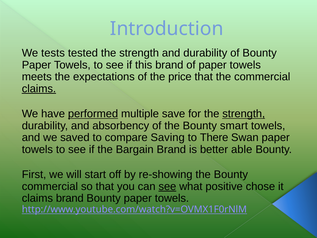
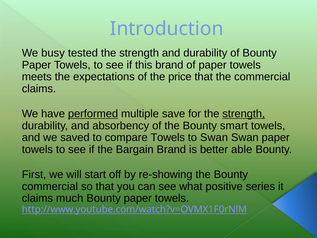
tests: tests -> busy (53, 53)
claims underline: present -> none (39, 89)
compare Saving: Saving -> Towels (168, 137)
to There: There -> Swan (214, 137)
see underline: present -> none (167, 186)
chose: chose -> series (260, 186)
claims brand: brand -> much (70, 198)
